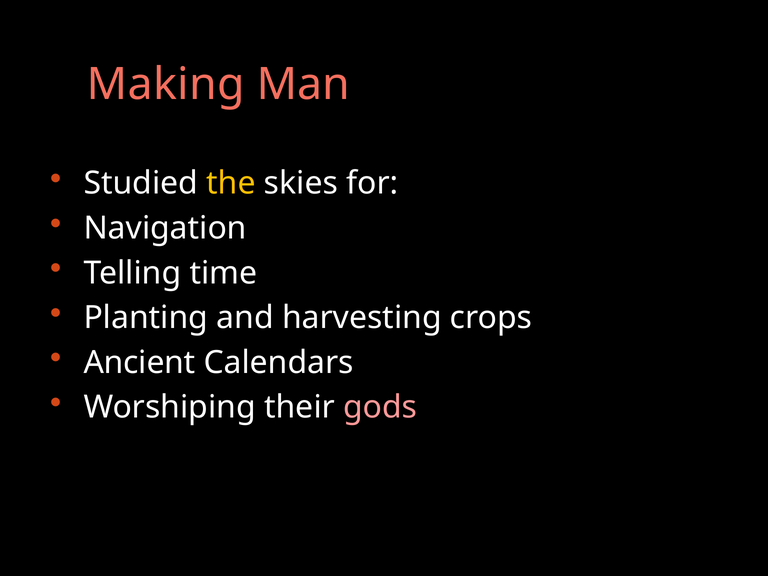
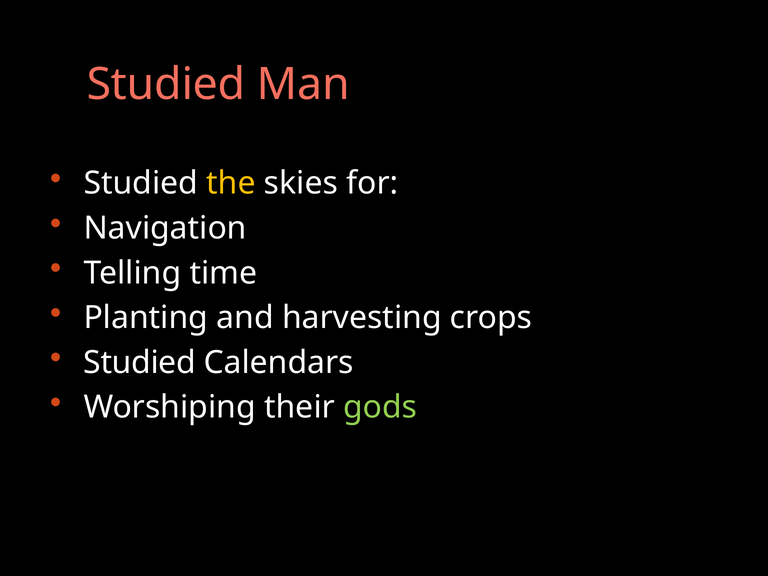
Making: Making -> Studied (166, 84)
Ancient: Ancient -> Studied (140, 363)
gods colour: pink -> light green (380, 407)
